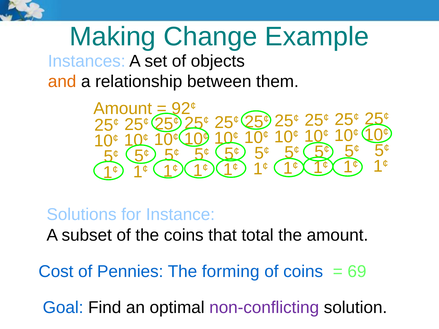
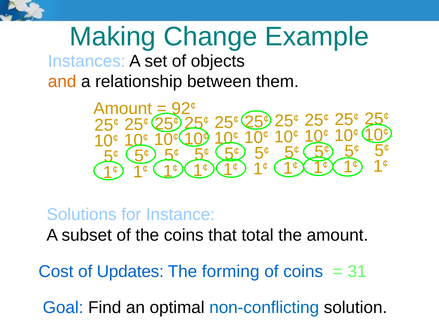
Pennies: Pennies -> Updates (130, 272)
69: 69 -> 31 (357, 272)
non-conflicting colour: purple -> blue (264, 308)
